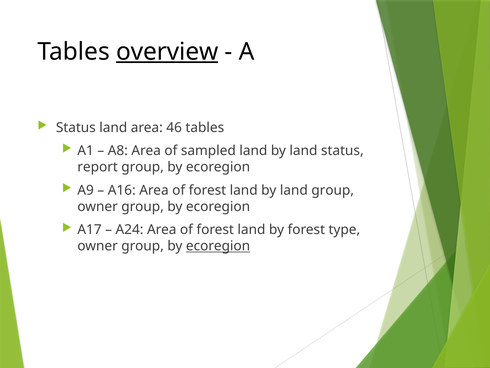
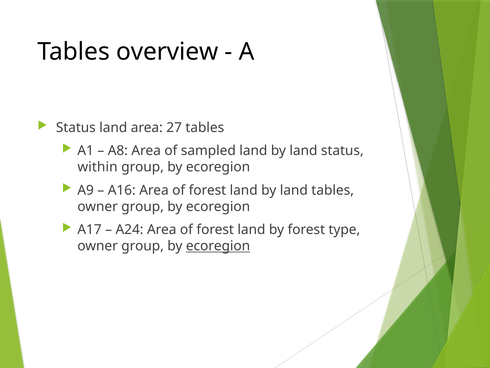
overview underline: present -> none (167, 52)
46: 46 -> 27 (174, 127)
report: report -> within (98, 167)
land group: group -> tables (333, 190)
